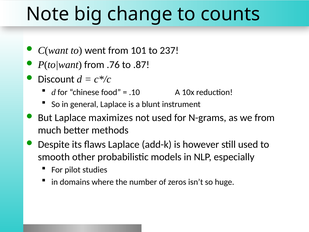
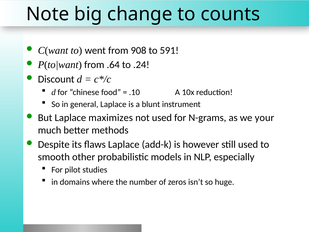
101: 101 -> 908 (139, 50)
237: 237 -> 591 (169, 50)
.76: .76 -> .64 (113, 65)
.87: .87 -> .24 (141, 65)
we from: from -> your (264, 118)
